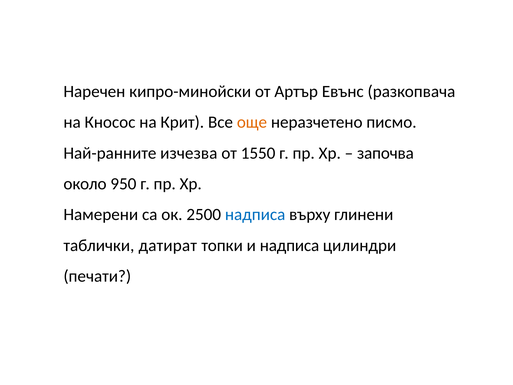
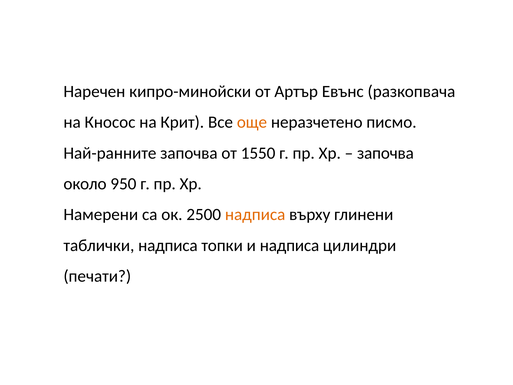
Най-ранните изчезва: изчезва -> започва (189, 153)
надписа colour: blue -> orange (255, 214)
таблички датират: датират -> надписа (168, 245)
